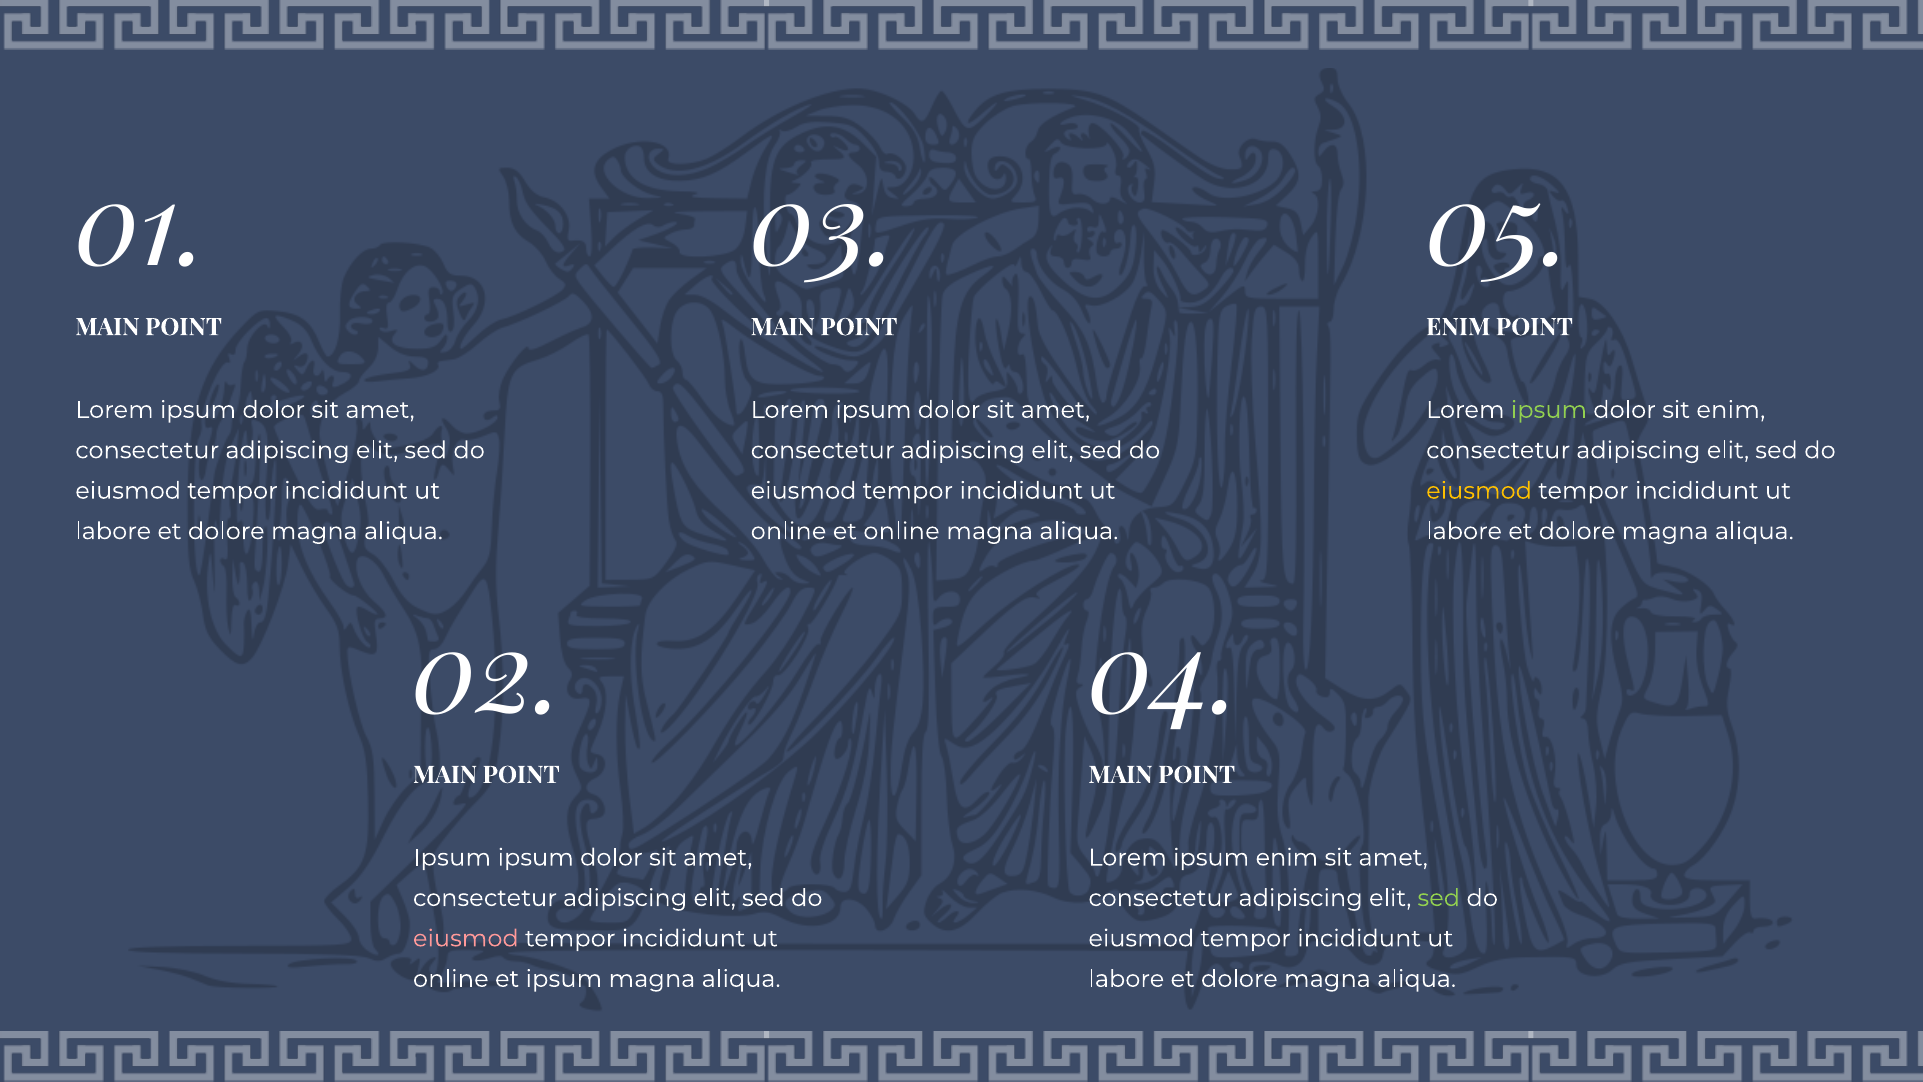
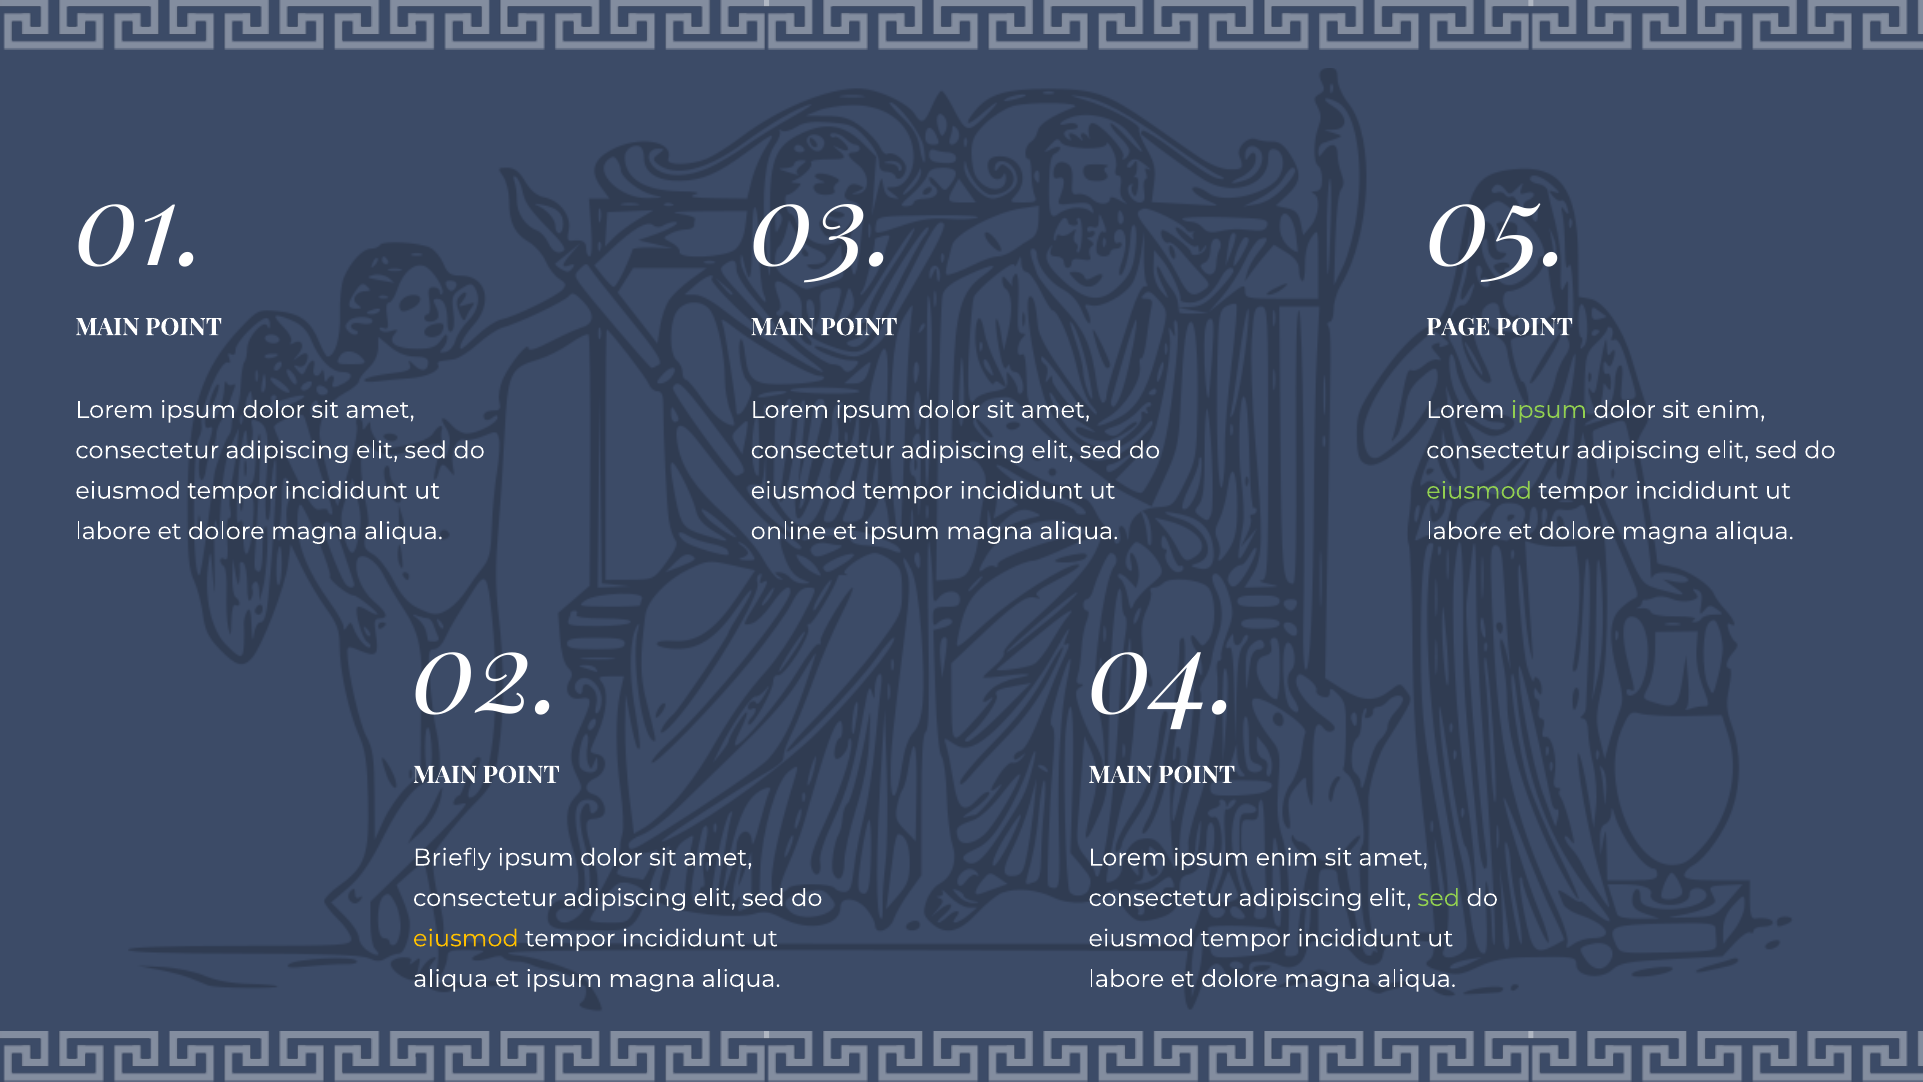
ENIM: ENIM -> PAGE (1458, 327)
eiusmod colour: yellow -> light green (1479, 491)
online: online -> ipsum (902, 531)
Ipsum: Ipsum -> Briefly (452, 857)
eiusmod colour: pink -> yellow (466, 938)
online: online -> aliqua (451, 979)
